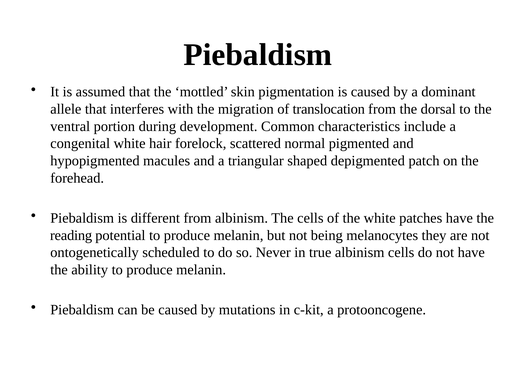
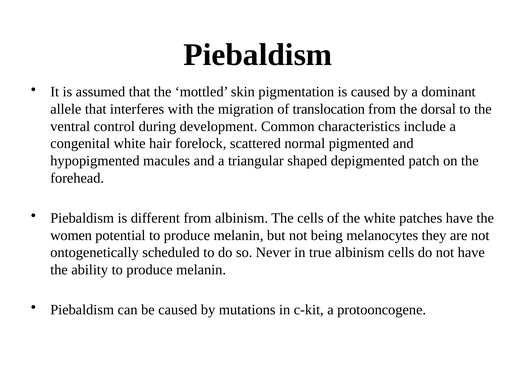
portion: portion -> control (114, 126)
reading: reading -> women (71, 235)
